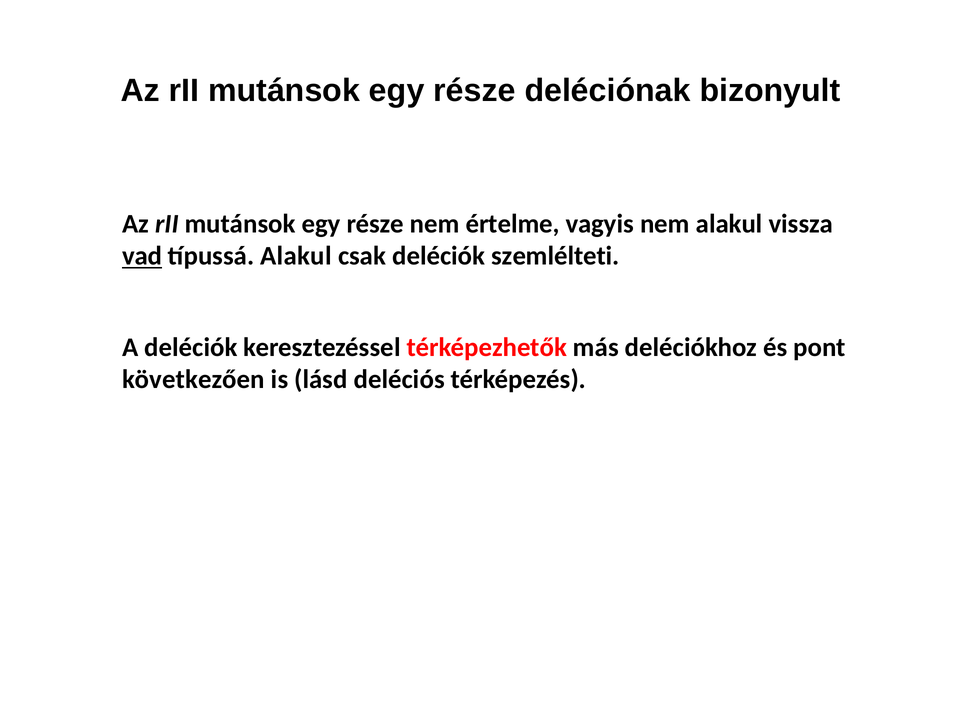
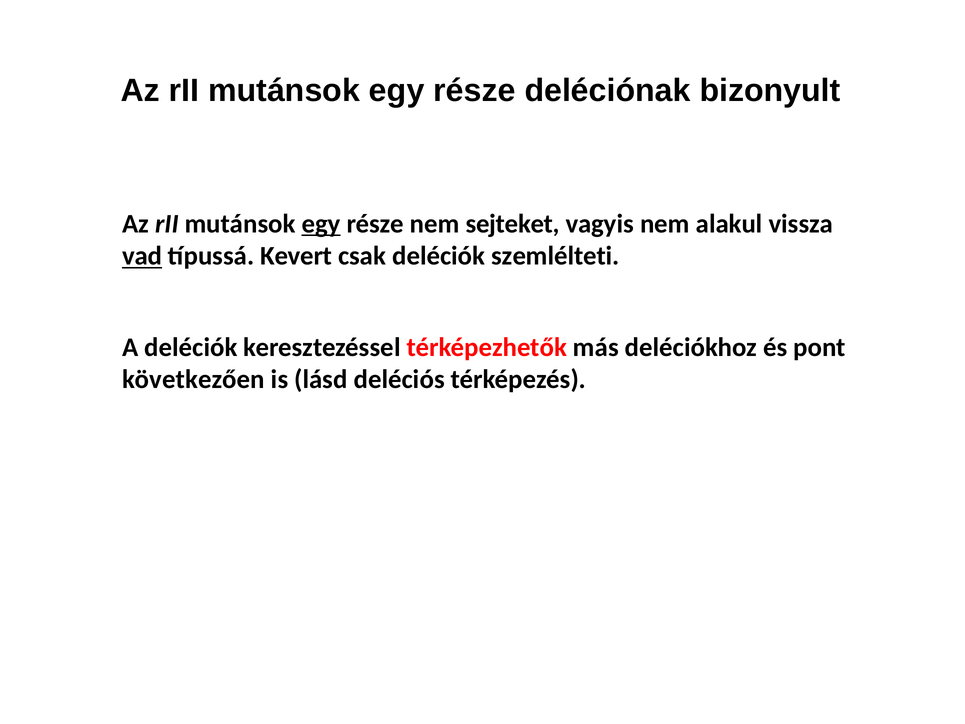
egy underline: none -> present (321, 224)
értelme: értelme -> sejteket (513, 224)
típussá Alakul: Alakul -> Kevert (296, 256)
